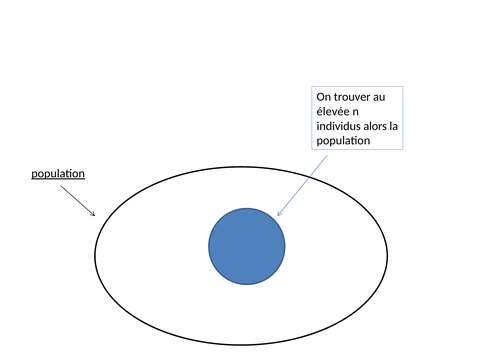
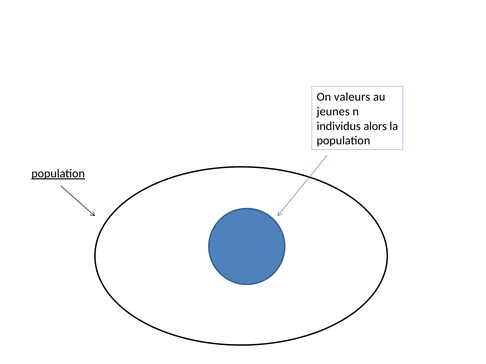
trouver: trouver -> valeurs (352, 97)
élevée: élevée -> jeunes (333, 112)
